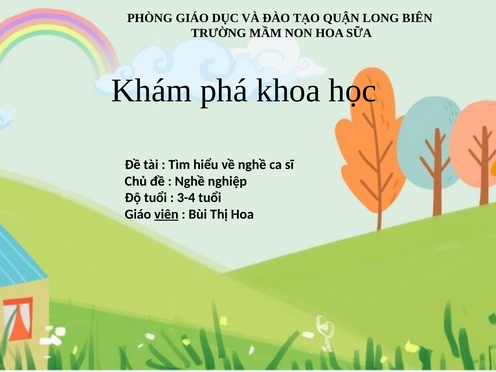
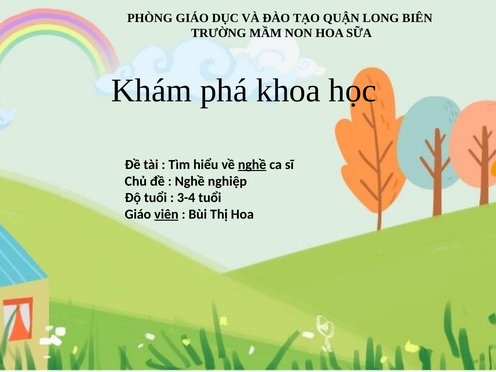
nghề underline: none -> present (252, 165)
